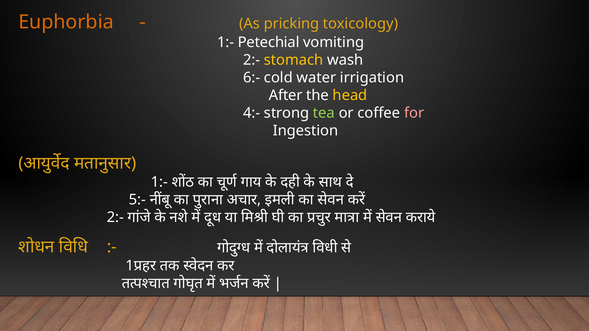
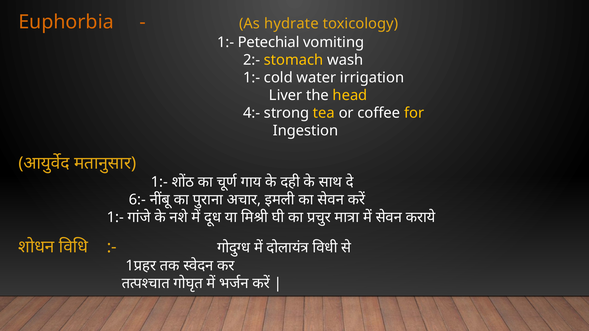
pricking: pricking -> hydrate (291, 24)
6:-: 6:- -> 1:- (252, 78)
After: After -> Liver (286, 95)
tea colour: light green -> yellow (324, 113)
for colour: pink -> yellow (414, 113)
5:-: 5:- -> 6:- (137, 200)
2:-: 2:- -> 1:- (115, 218)
